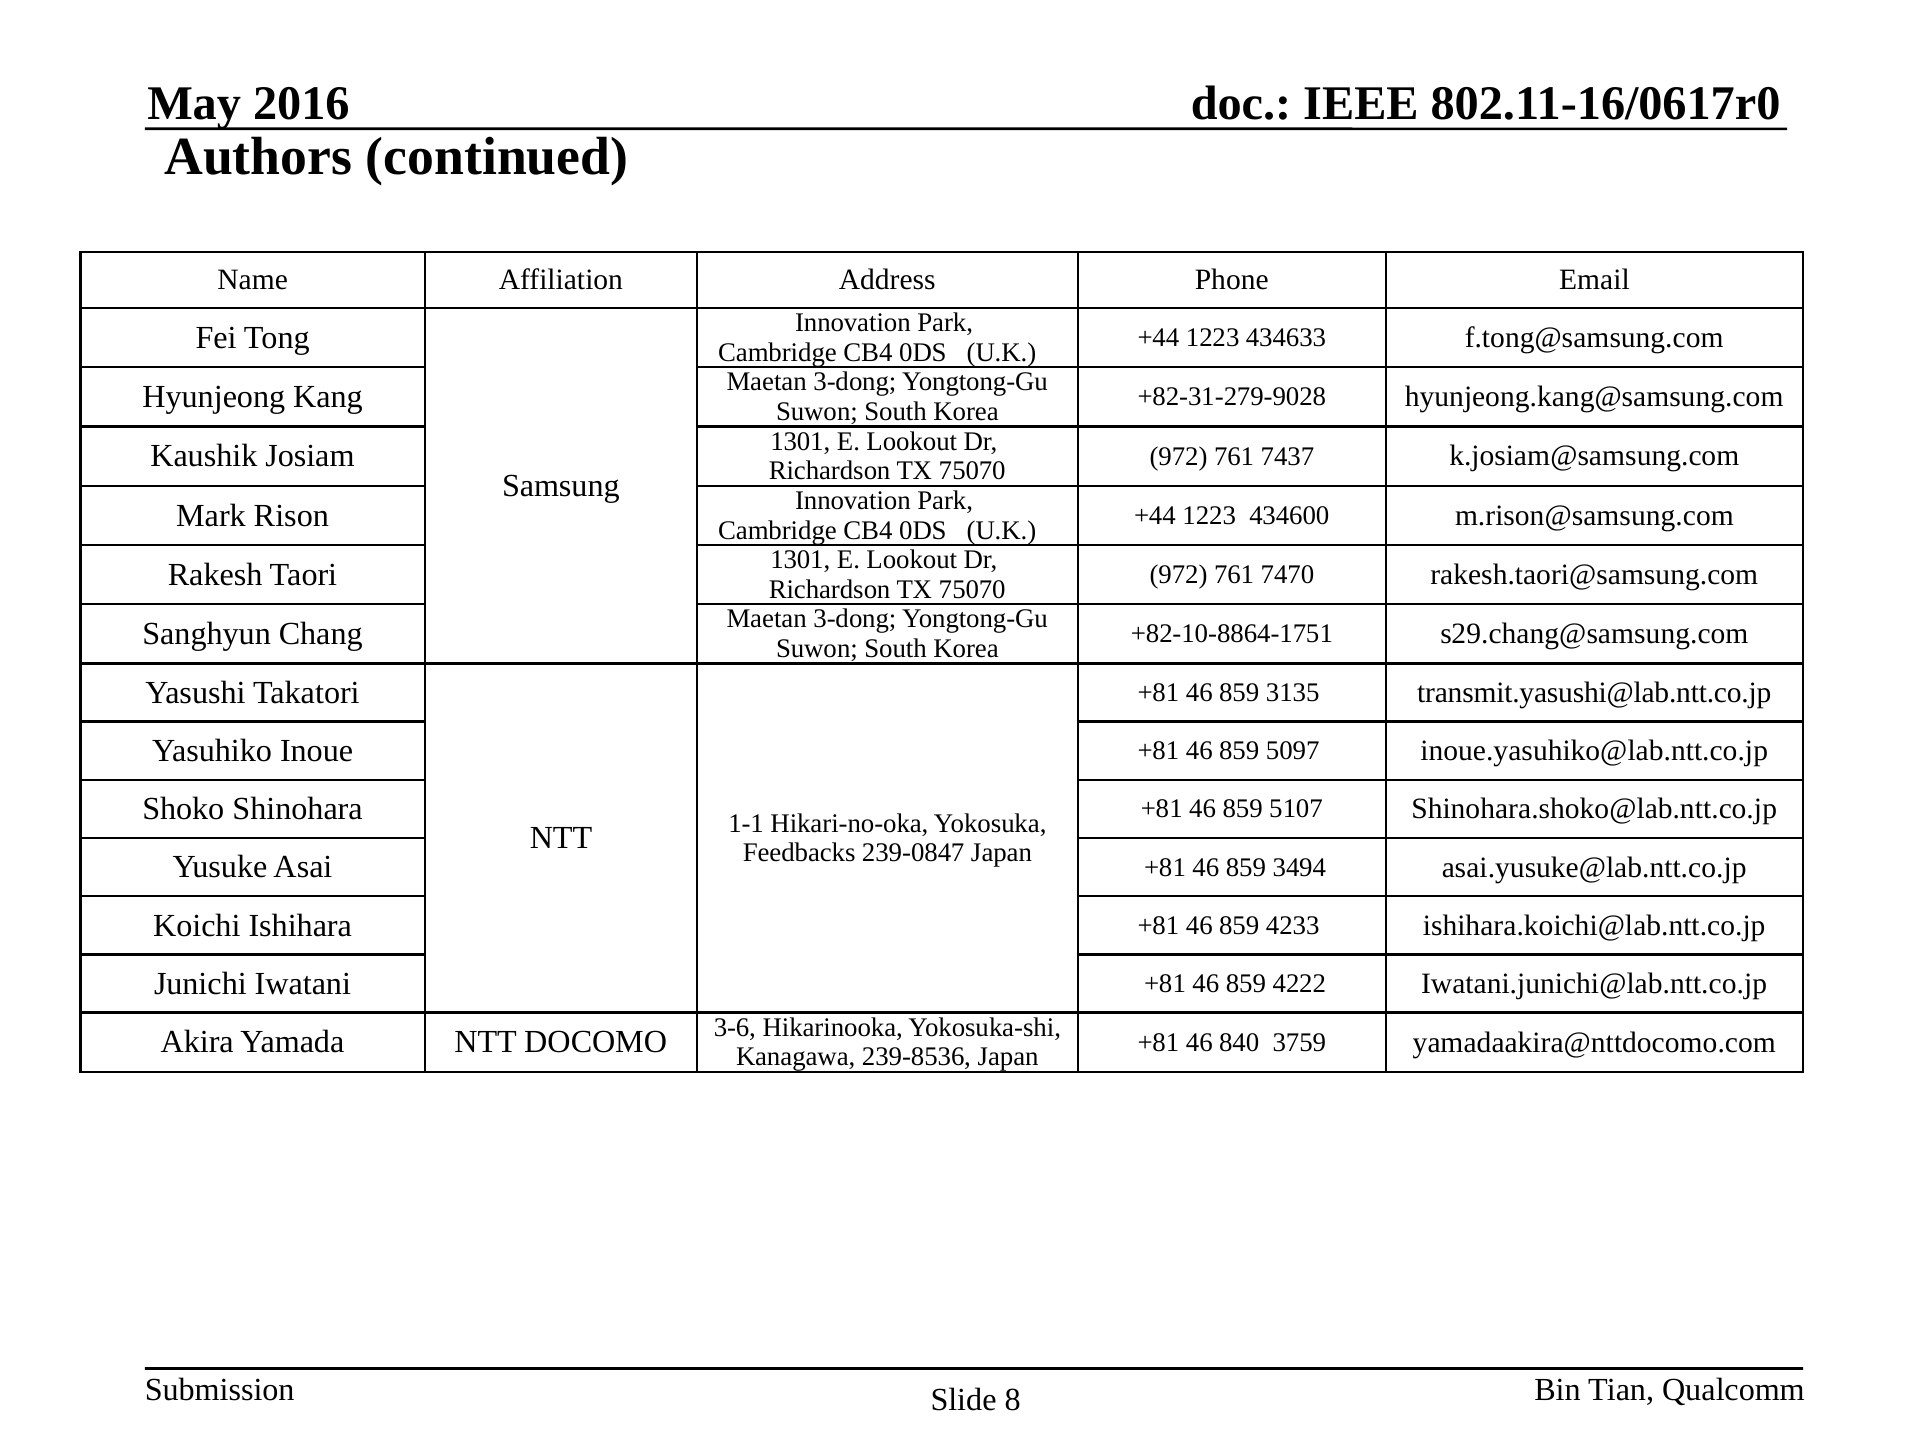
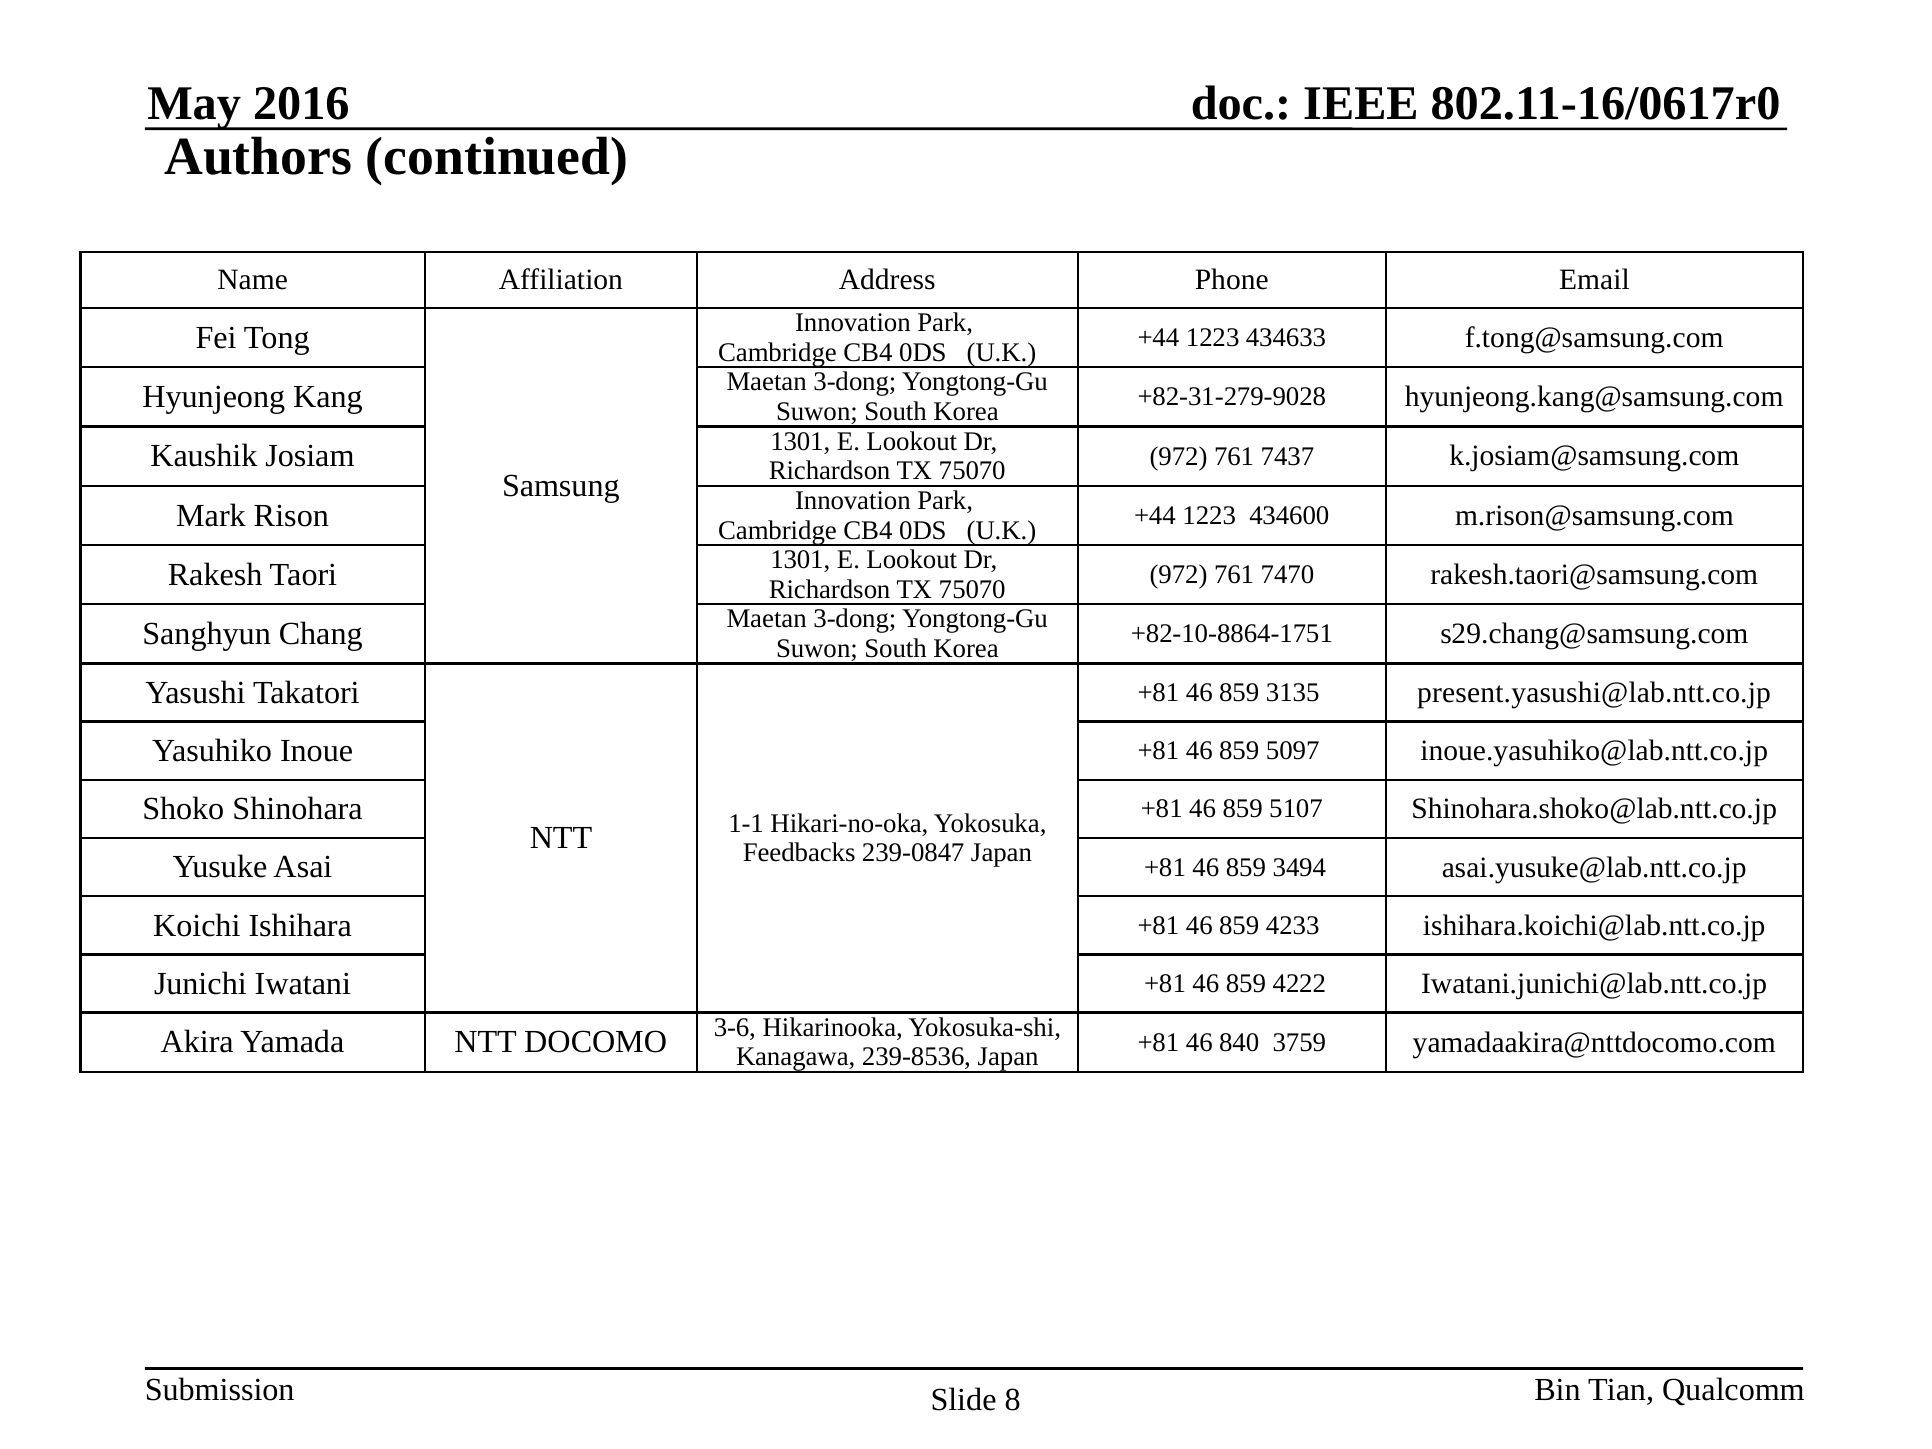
transmit.yasushi@lab.ntt.co.jp: transmit.yasushi@lab.ntt.co.jp -> present.yasushi@lab.ntt.co.jp (1594, 693)
